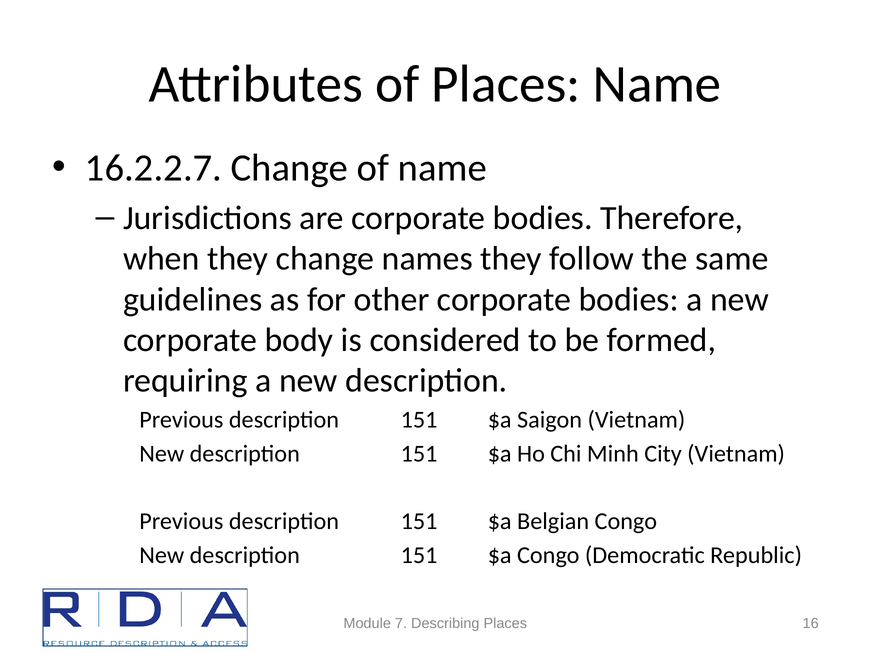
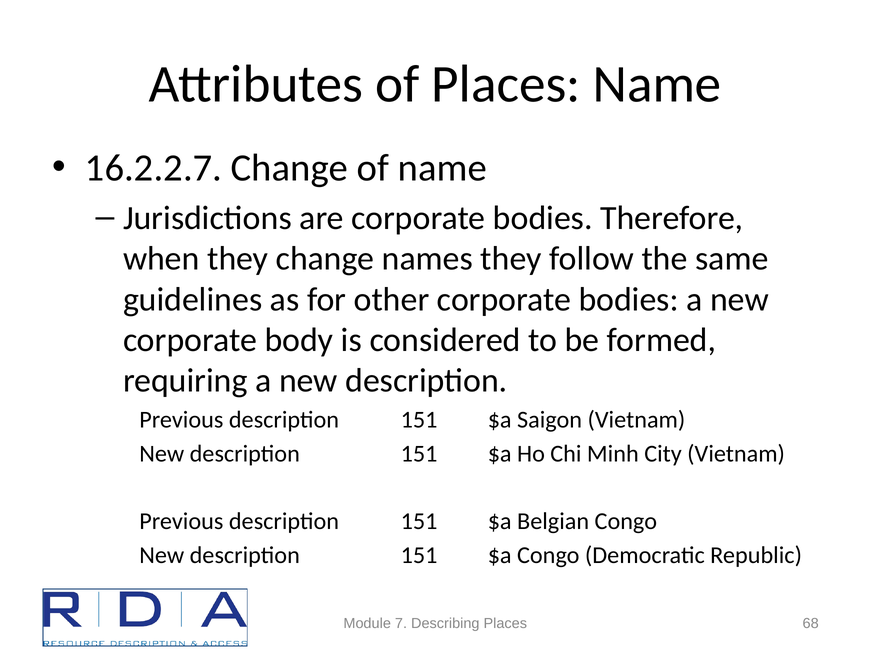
16: 16 -> 68 (811, 624)
